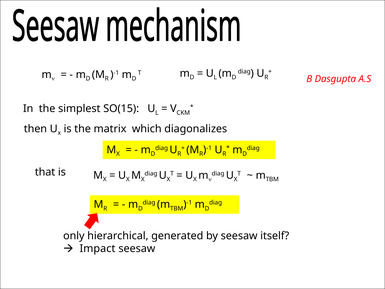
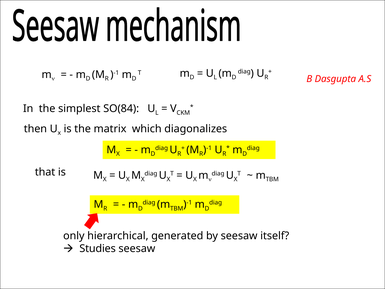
SO(15: SO(15 -> SO(84 (121, 109)
Impact: Impact -> Studies (98, 248)
